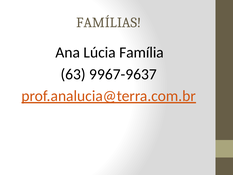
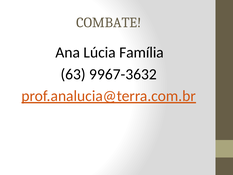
FAMÍLIAS: FAMÍLIAS -> COMBATE (109, 23)
9967-9637: 9967-9637 -> 9967-3632 (123, 74)
